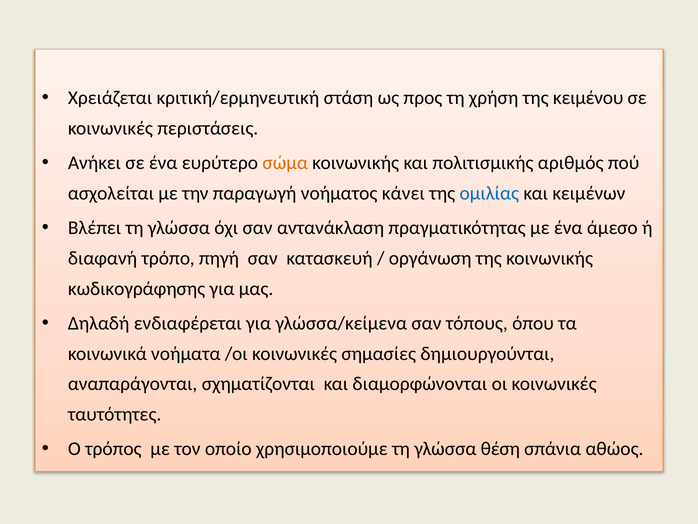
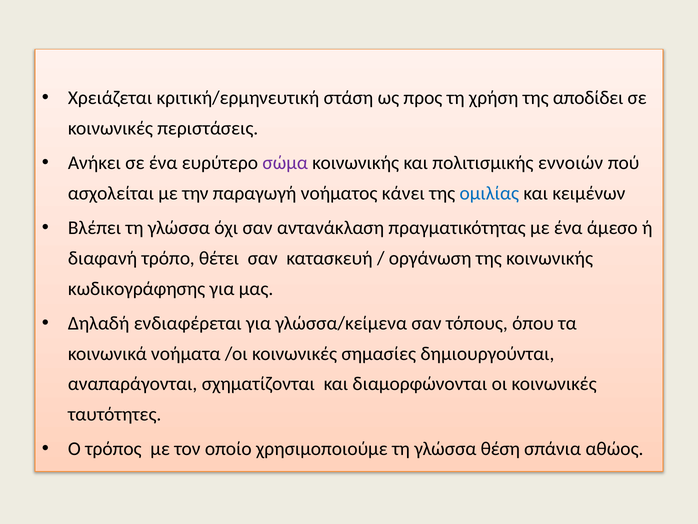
κειμένου: κειμένου -> αποδίδει (588, 98)
σώμα colour: orange -> purple (285, 163)
αριθμός: αριθμός -> εννοιών (571, 163)
πηγή: πηγή -> θέτει (219, 258)
